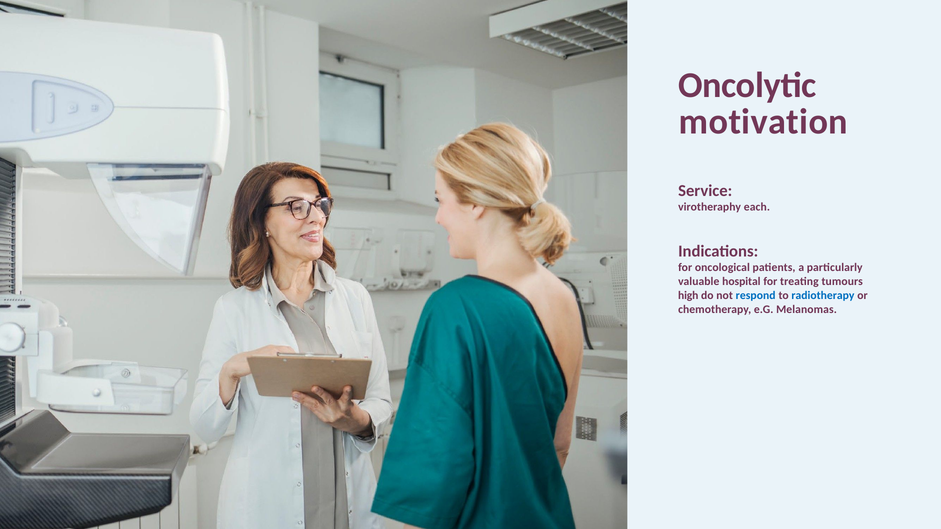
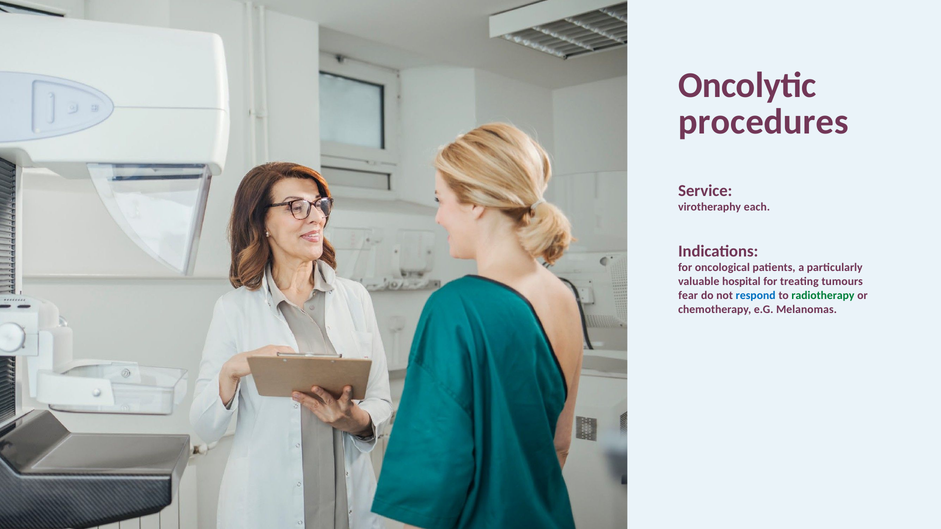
motivation: motivation -> procedures (763, 122)
high: high -> fear (688, 295)
radiotherapy colour: blue -> green (823, 295)
